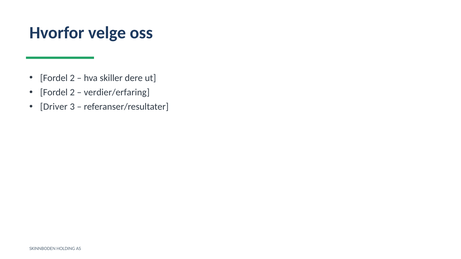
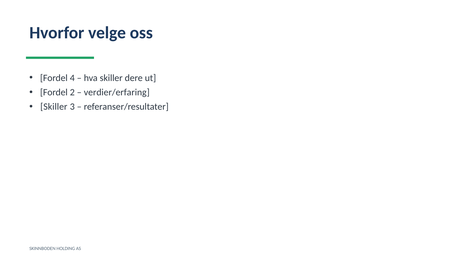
2: 2 -> 4 (72, 78)
Driver: Driver -> Skiller (54, 107)
